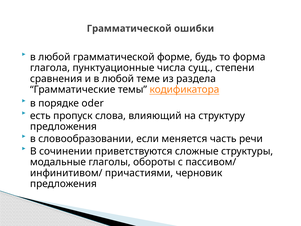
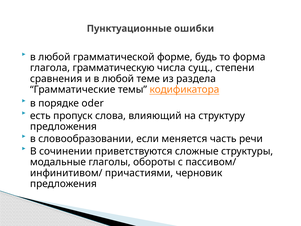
Грамматической: Грамматической -> Пунктуационные (129, 29)
пунктуационные: пунктуационные -> грамматическую (114, 68)
